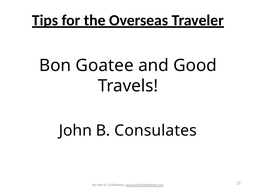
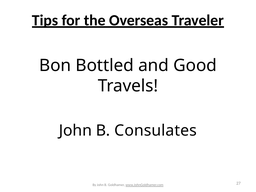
Goatee: Goatee -> Bottled (105, 65)
